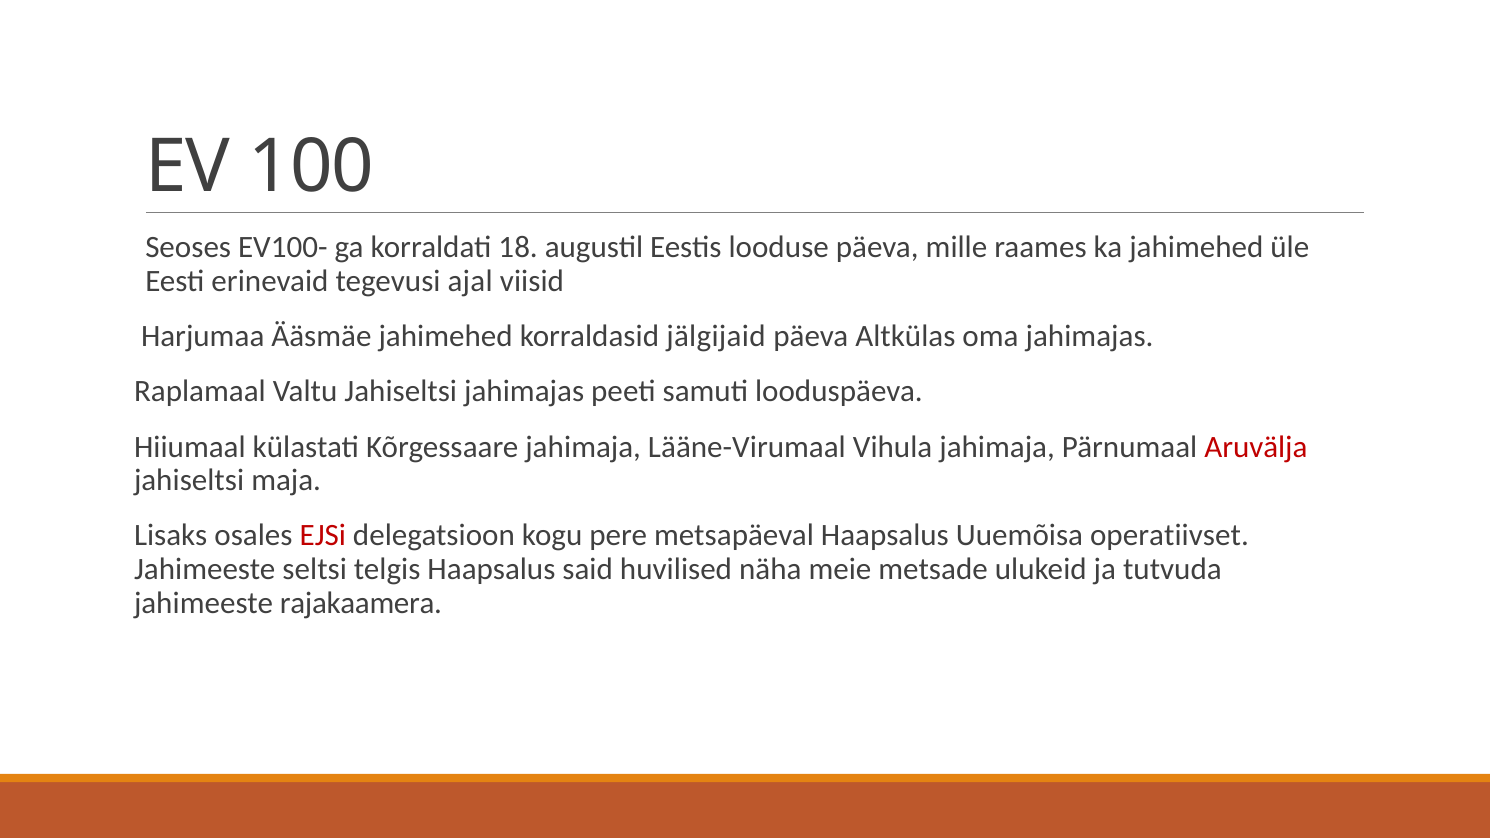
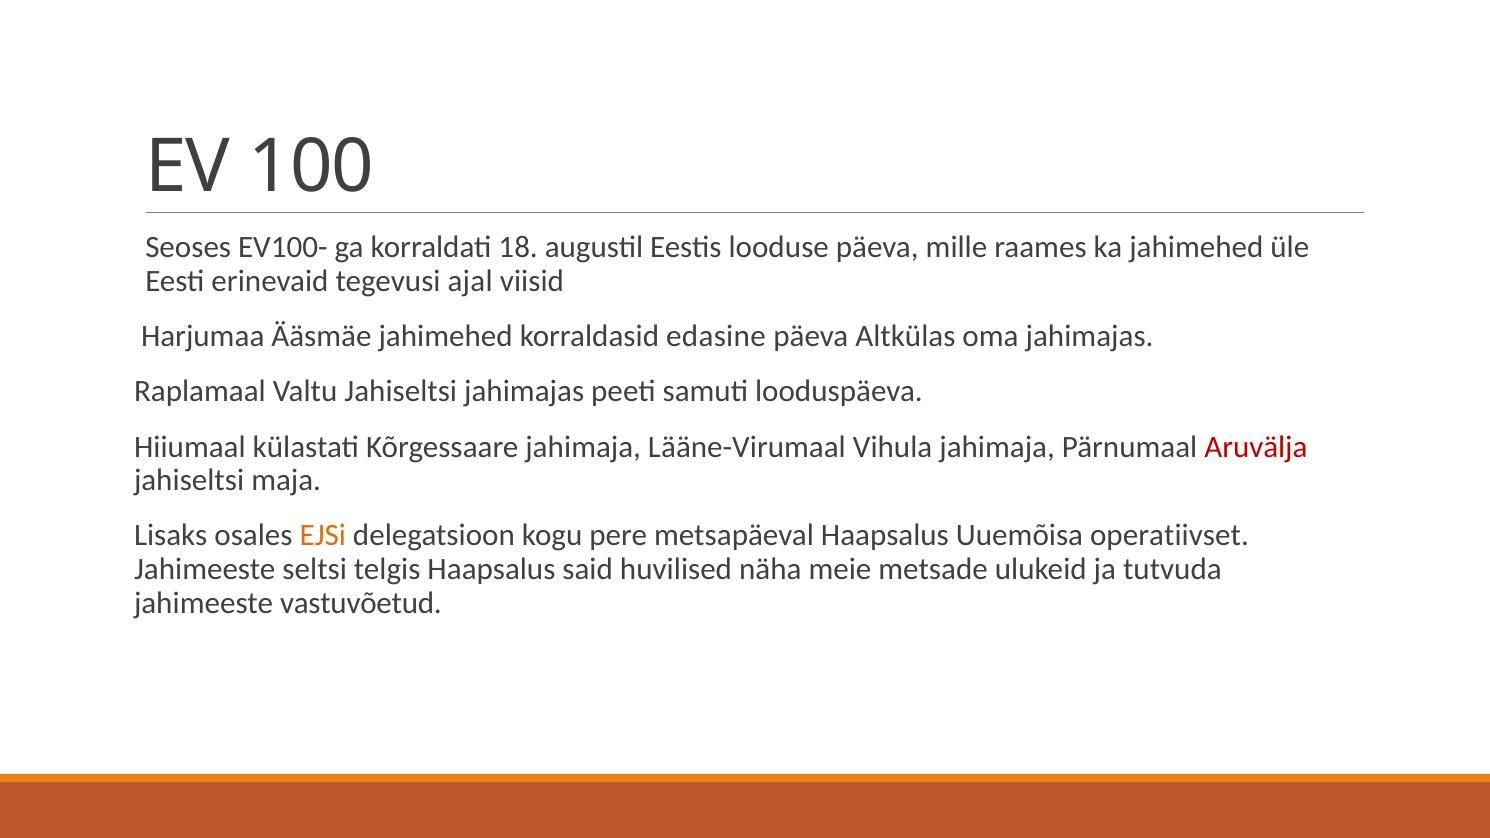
jälgijaid: jälgijaid -> edasine (716, 337)
EJSi colour: red -> orange (323, 536)
rajakaamera: rajakaamera -> vastuvõetud (361, 603)
